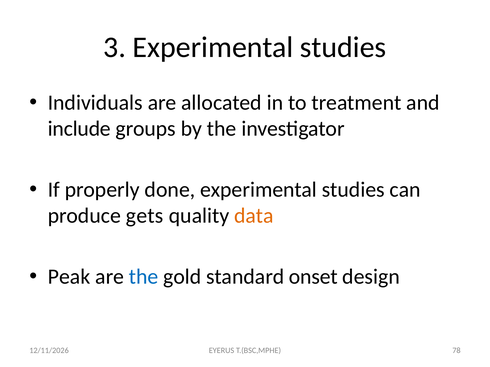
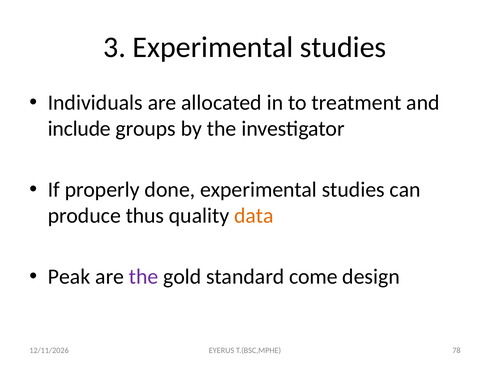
gets: gets -> thus (145, 216)
the colour: blue -> purple (144, 277)
onset: onset -> come (313, 277)
